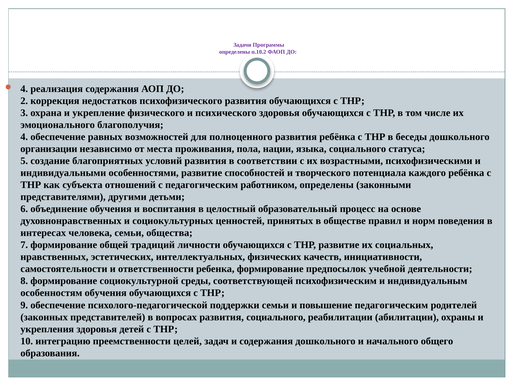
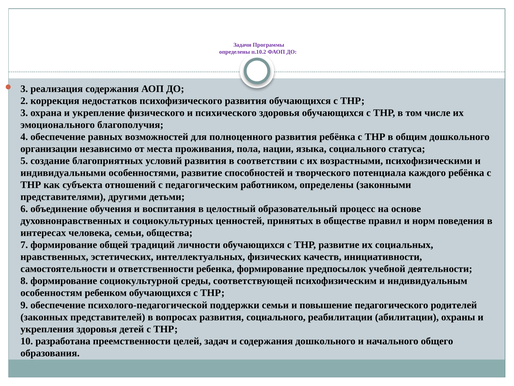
4: 4 -> 3 (24, 89)
беседы: беседы -> общим (411, 137)
особенностям обучения: обучения -> ребенком (106, 293)
повышение педагогическим: педагогическим -> педагогического (391, 305)
интеграцию: интеграцию -> разработана (63, 341)
